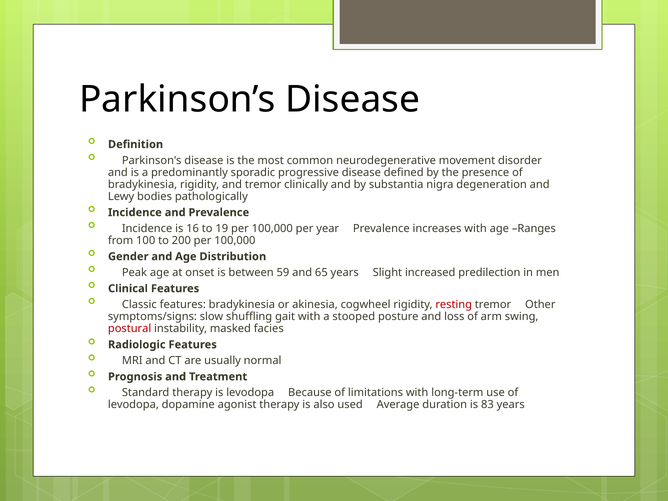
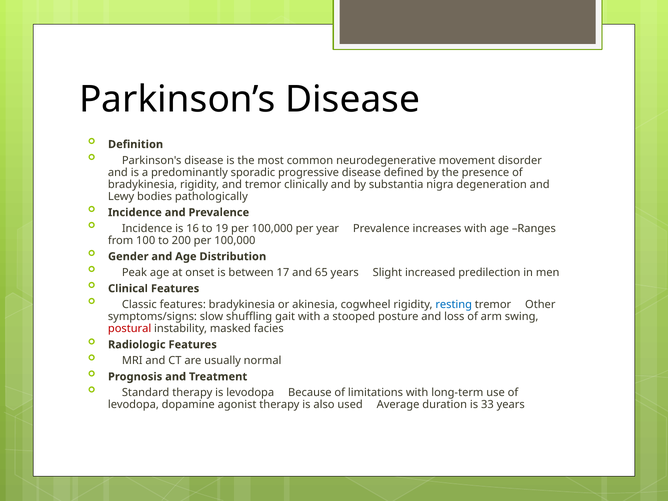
59: 59 -> 17 (283, 273)
resting colour: red -> blue (454, 305)
83: 83 -> 33 (487, 405)
